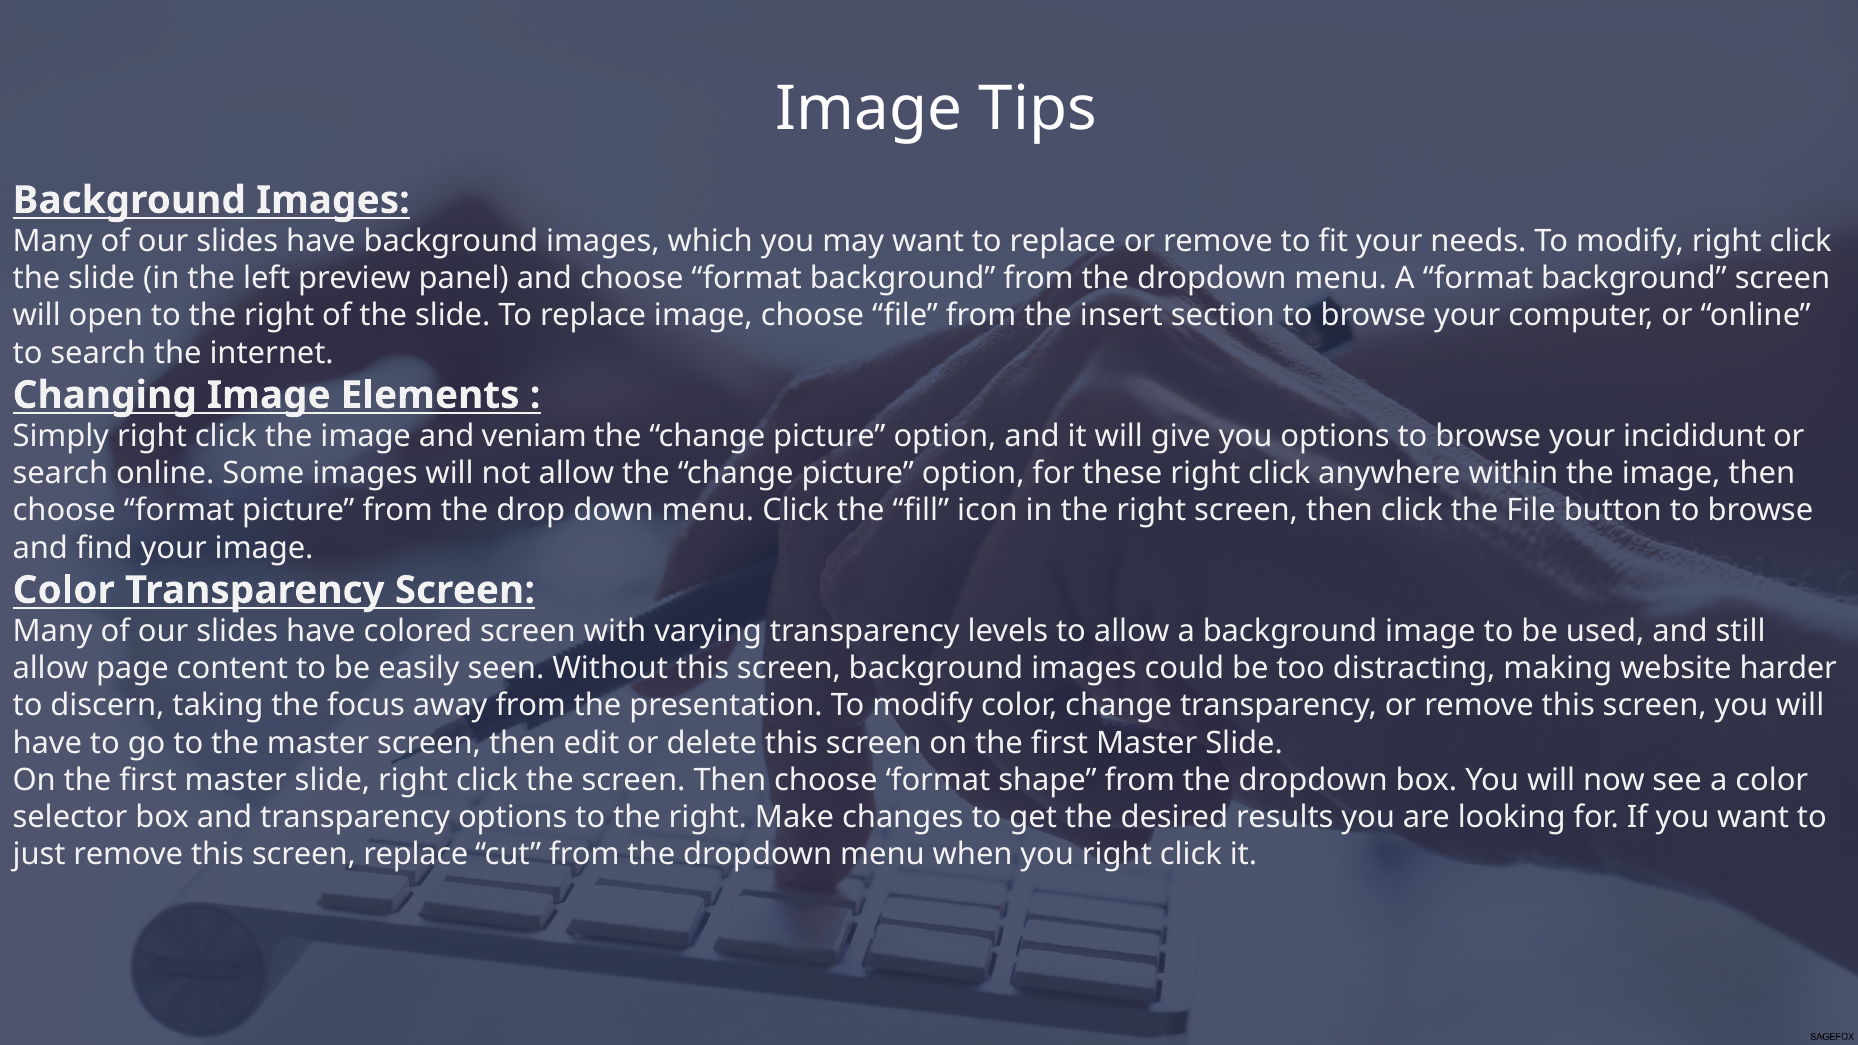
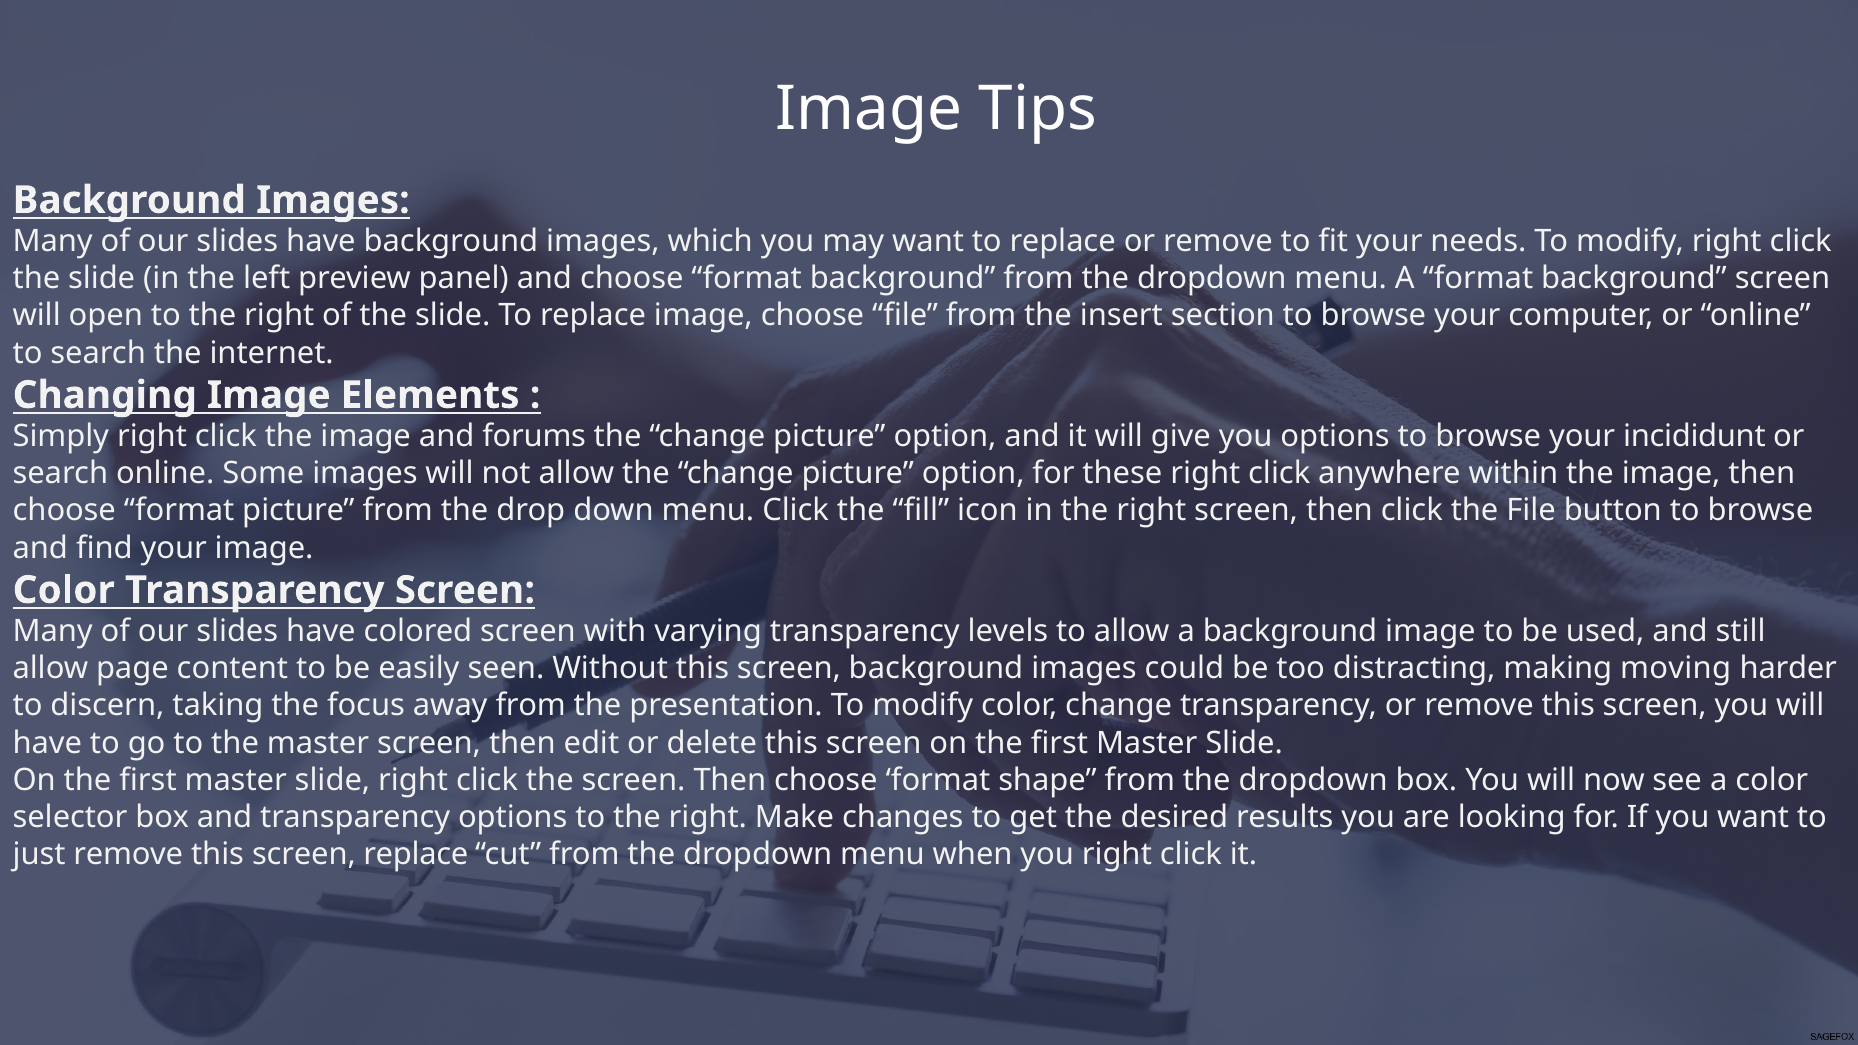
veniam: veniam -> forums (534, 436)
website: website -> moving (1676, 669)
